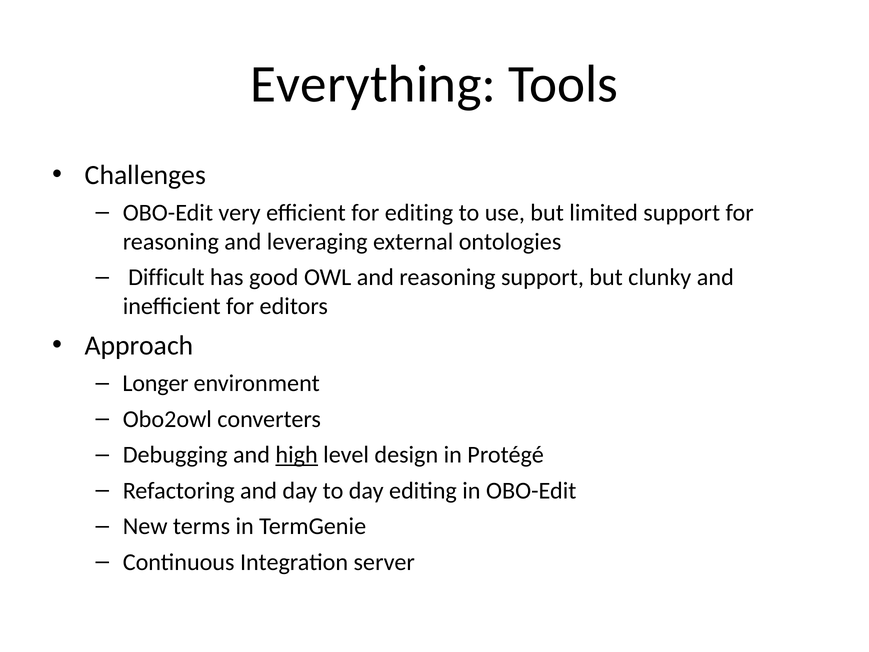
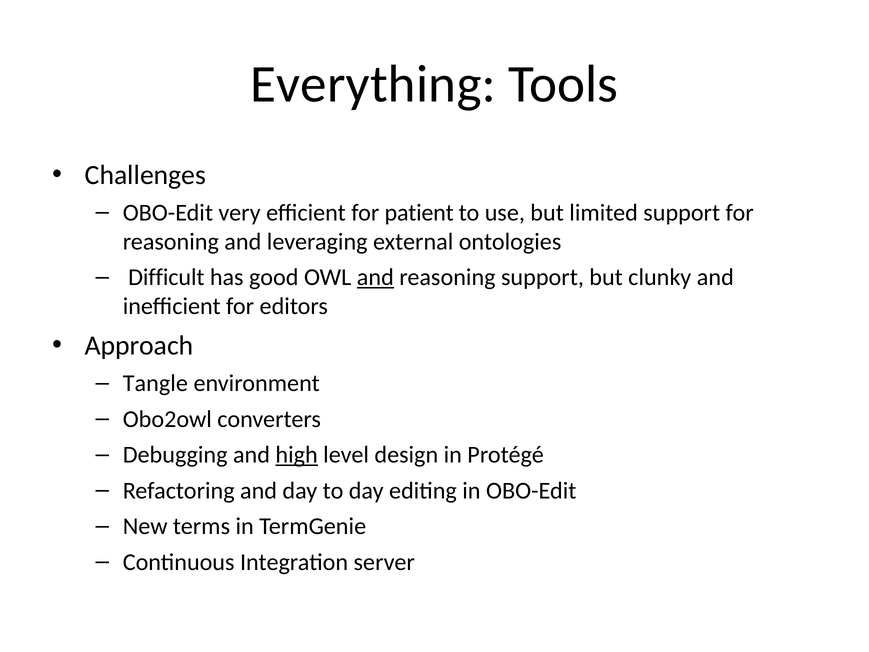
for editing: editing -> patient (419, 213)
and underline: none -> present (375, 277)
Longer: Longer -> Tangle (155, 383)
